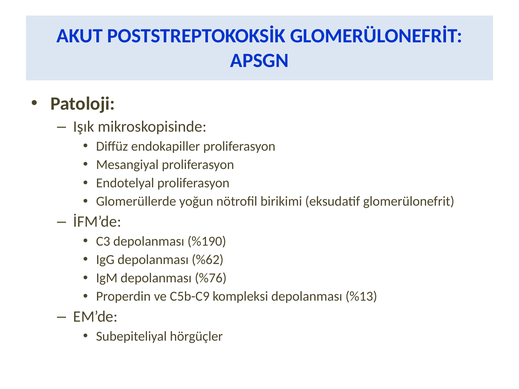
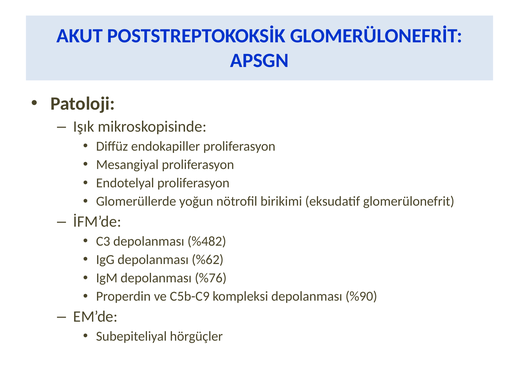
%190: %190 -> %482 (207, 241)
%13: %13 -> %90 (361, 297)
